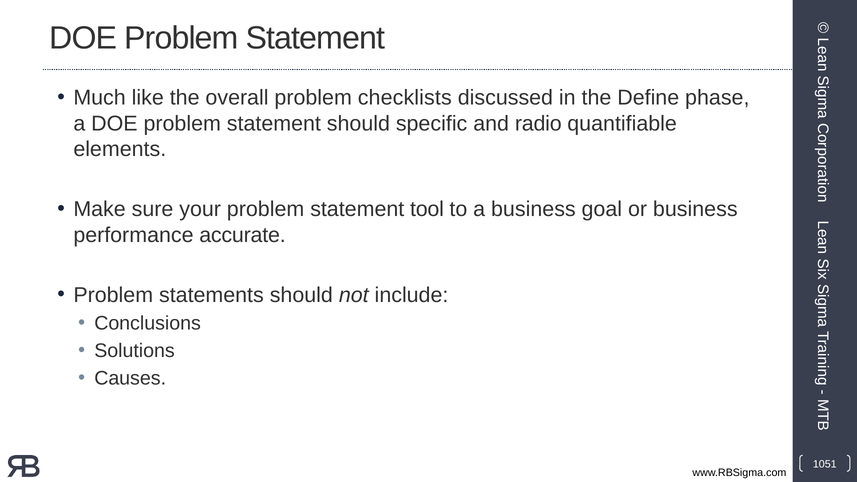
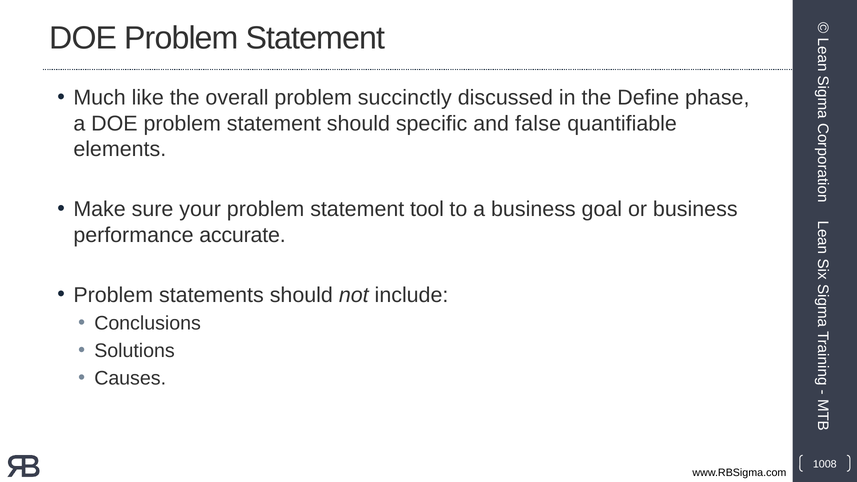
checklists: checklists -> succinctly (405, 98)
radio: radio -> false (538, 124)
1051: 1051 -> 1008 (825, 464)
